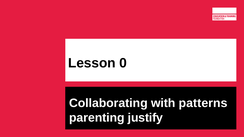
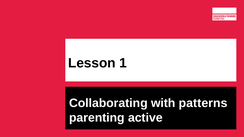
0: 0 -> 1 (123, 63)
justify: justify -> active (145, 118)
